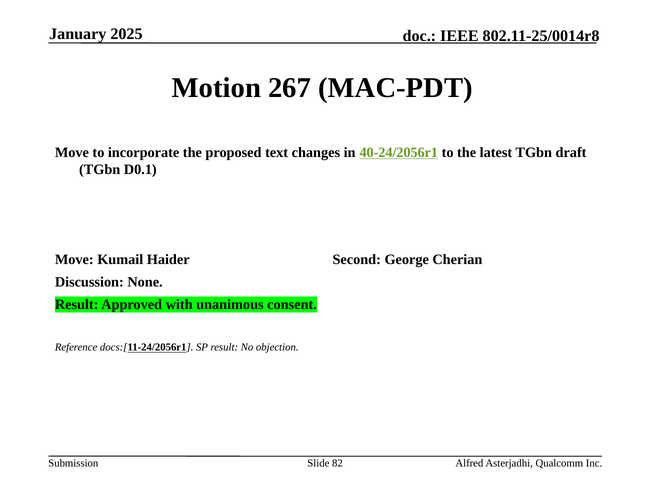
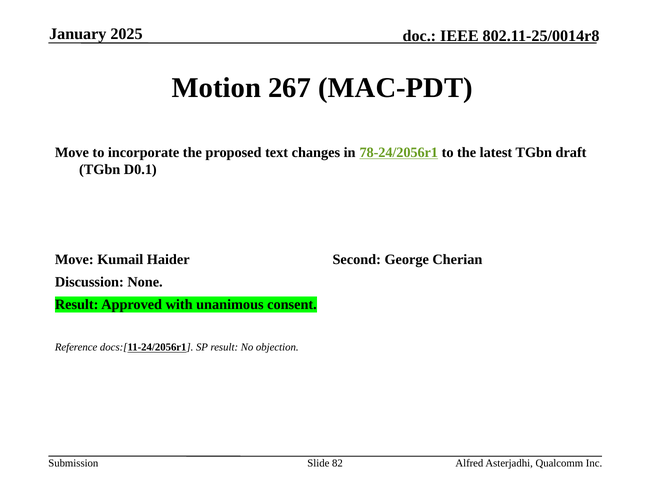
40-24/2056r1: 40-24/2056r1 -> 78-24/2056r1 (399, 153)
